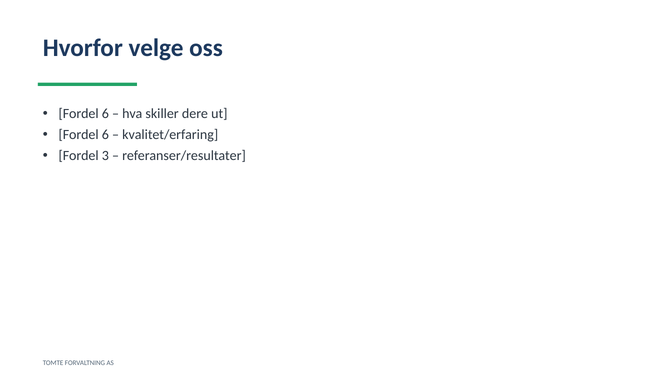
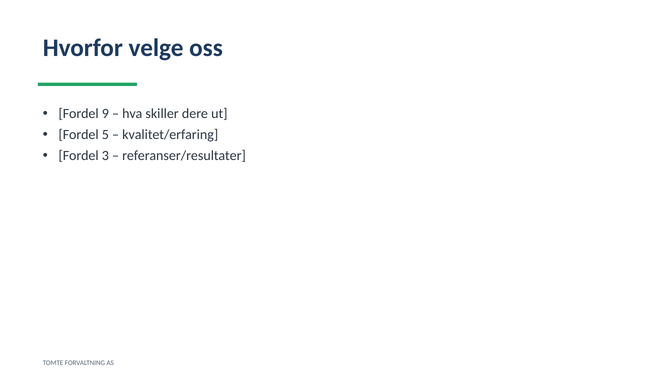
6: 6 -> 9 (105, 114)
6: 6 -> 5 (105, 135)
